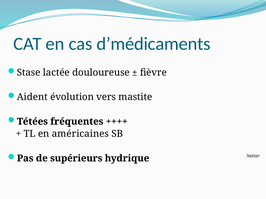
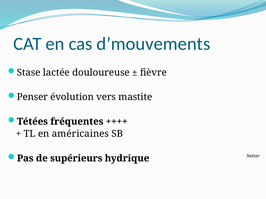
d’médicaments: d’médicaments -> d’mouvements (153, 44)
Aident: Aident -> Penser (32, 97)
